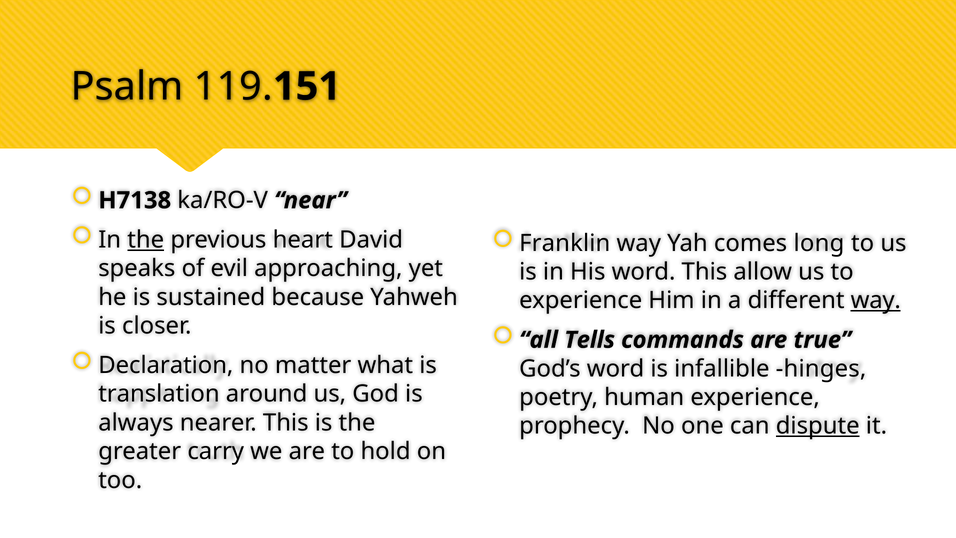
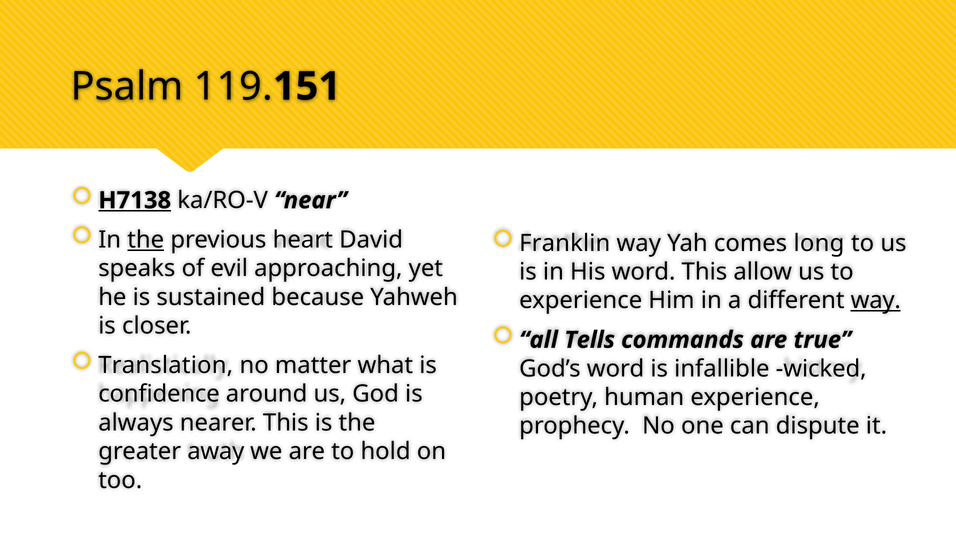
H7138 underline: none -> present (135, 200)
Declaration: Declaration -> Translation (166, 365)
hinges: hinges -> wicked (821, 368)
translation: translation -> confidence (159, 394)
dispute underline: present -> none (818, 426)
carry: carry -> away (216, 451)
